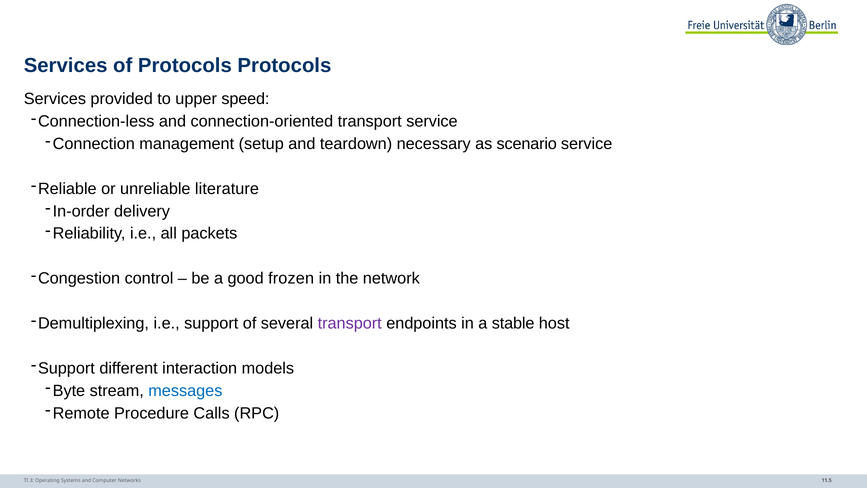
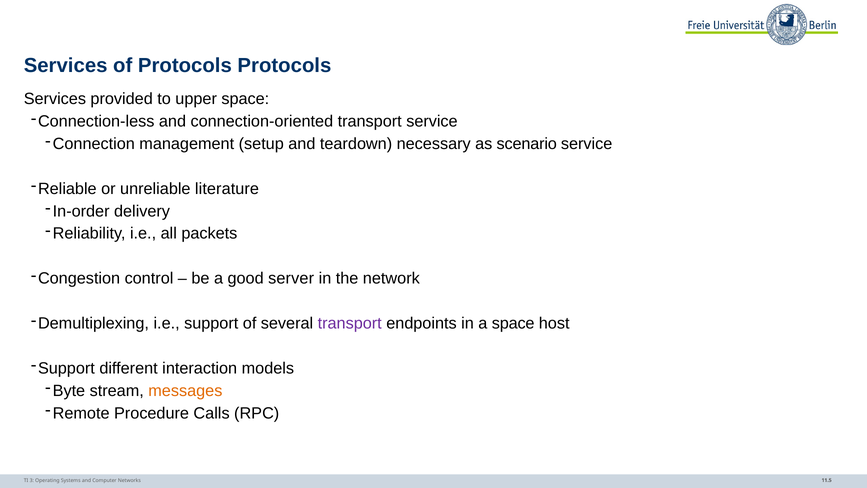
upper speed: speed -> space (245, 99)
frozen: frozen -> server (291, 278)
a stable: stable -> space (513, 323)
messages colour: blue -> orange (185, 390)
